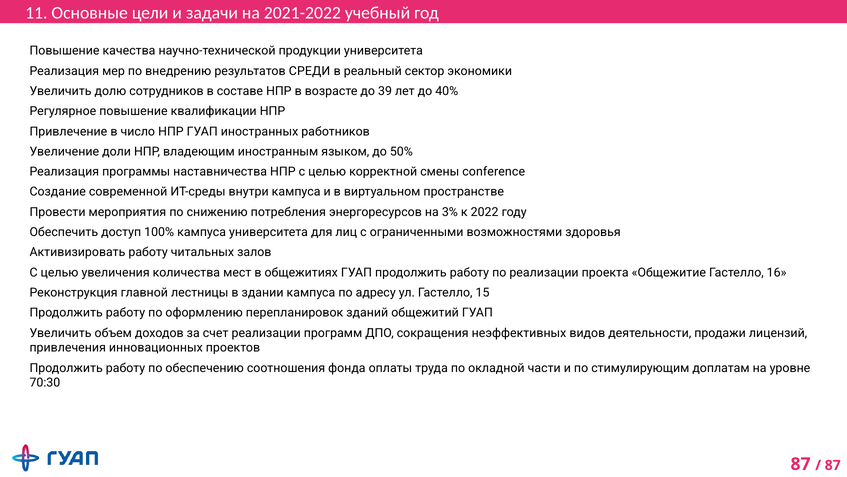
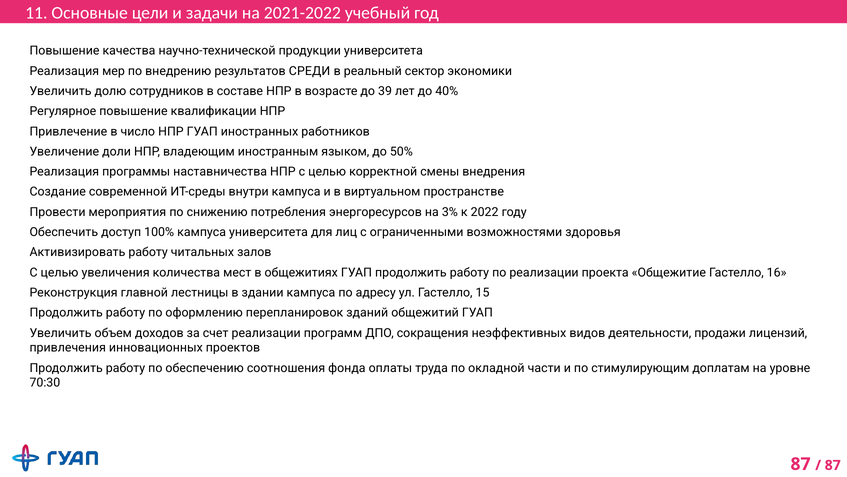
conference: conference -> внедрения (494, 172)
